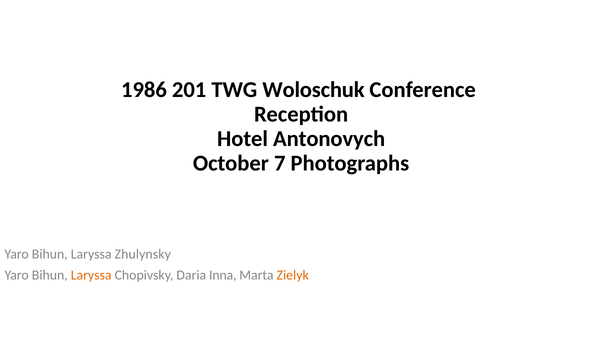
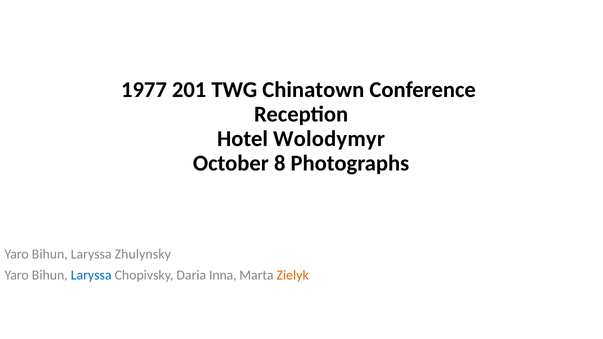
1986: 1986 -> 1977 (144, 90)
Woloschuk: Woloschuk -> Chinatown (313, 90)
Antonovych: Antonovych -> Wolodymyr (329, 139)
7: 7 -> 8 (280, 163)
Laryssa colour: orange -> blue (91, 275)
